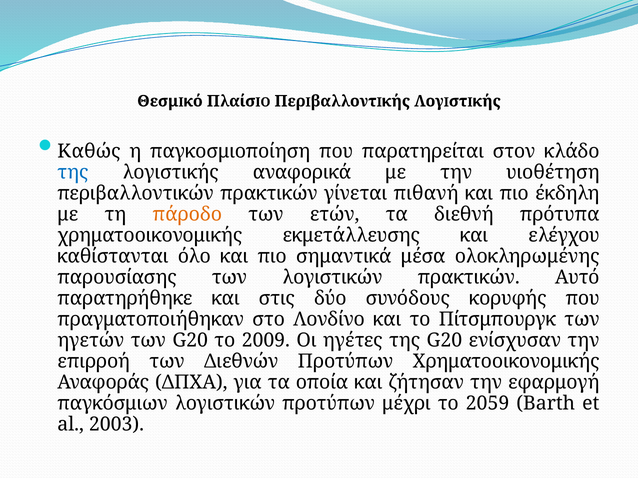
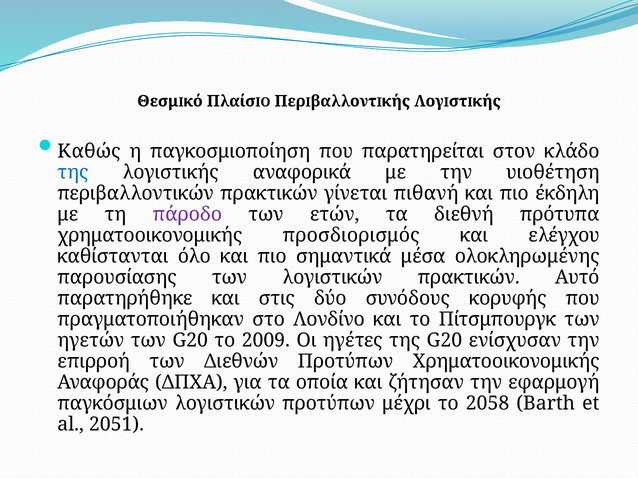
πάροδο colour: orange -> purple (187, 214)
εκμετάλλευσης: εκμετάλλευσης -> προσδιορισμός (351, 235)
2059: 2059 -> 2058 (488, 404)
2003: 2003 -> 2051 (117, 425)
